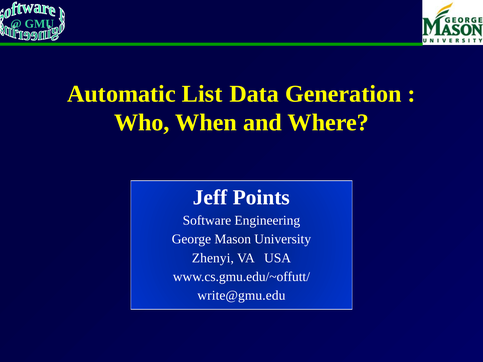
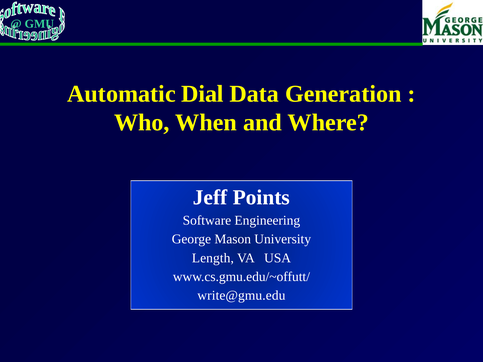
List: List -> Dial (202, 94)
Zhenyi: Zhenyi -> Length (213, 258)
